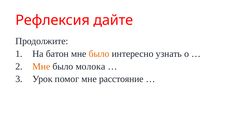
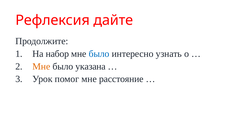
батон: батон -> набор (57, 54)
было colour: orange -> blue (99, 54)
молока: молока -> указана (91, 67)
